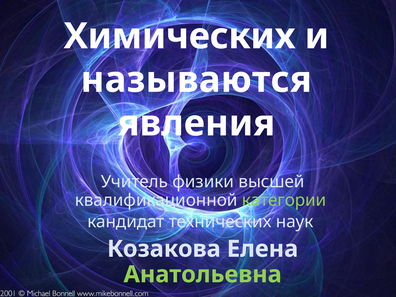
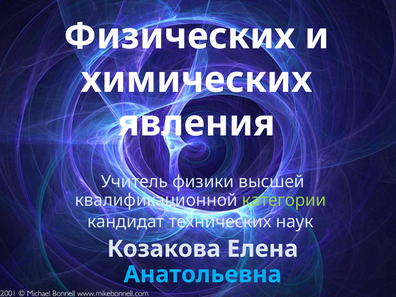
Химических: Химических -> Физических (179, 36)
называются: называются -> химических (196, 80)
Анатольевна colour: light green -> light blue (203, 274)
